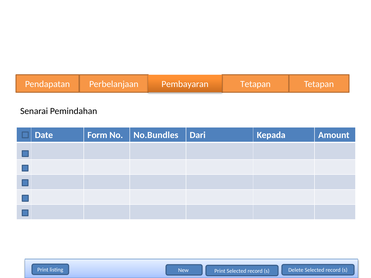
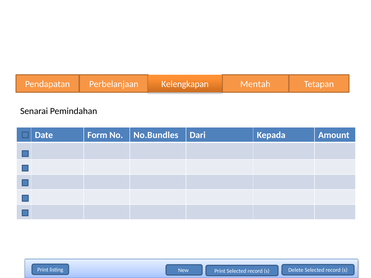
Pembayaran: Pembayaran -> Kelengkapan (185, 84)
Perbelanjaan Tetapan: Tetapan -> Mentah (255, 84)
